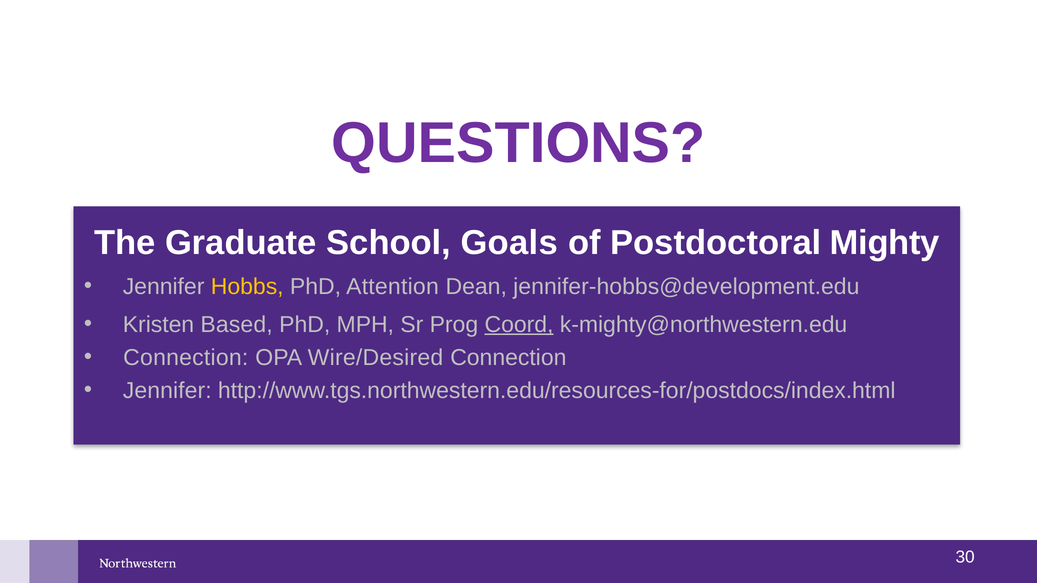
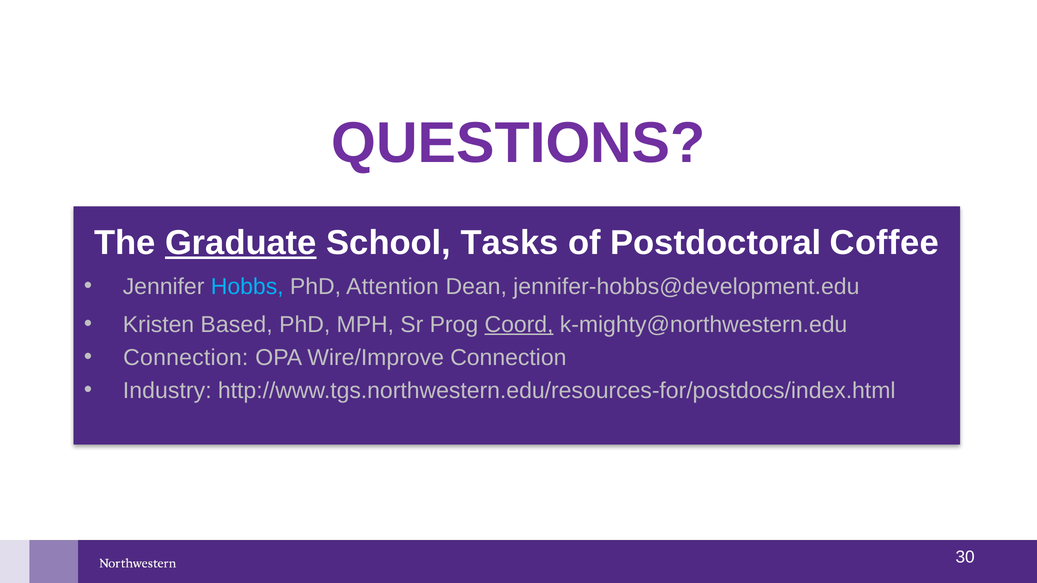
Graduate underline: none -> present (241, 243)
Goals: Goals -> Tasks (510, 243)
Mighty: Mighty -> Coffee (884, 243)
Hobbs colour: yellow -> light blue (247, 287)
Wire/Desired: Wire/Desired -> Wire/Improve (376, 358)
Jennifer: Jennifer -> Industry (167, 391)
